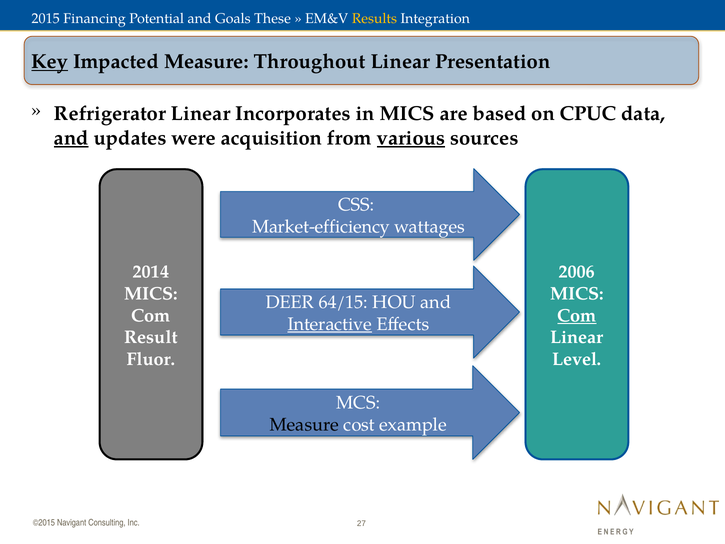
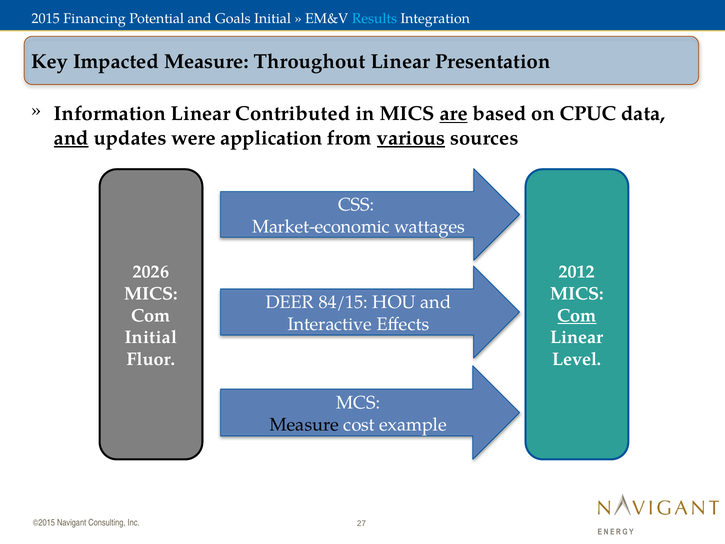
Goals These: These -> Initial (273, 19)
Results colour: yellow -> light blue (374, 19)
Key underline: present -> none (50, 62)
Refrigerator: Refrigerator -> Information (110, 114)
Incorporates: Incorporates -> Contributed (293, 114)
are underline: none -> present (454, 114)
acquisition: acquisition -> application (271, 138)
Market-efficiency: Market-efficiency -> Market-economic (321, 226)
2014: 2014 -> 2026 (151, 272)
2006: 2006 -> 2012 (577, 272)
64/15: 64/15 -> 84/15 (343, 302)
Interactive underline: present -> none (330, 324)
Result: Result -> Initial (151, 337)
